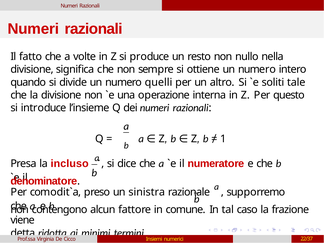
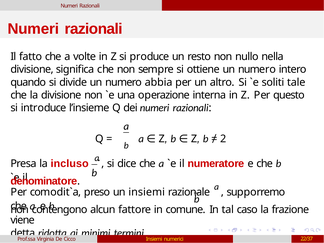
quelli: quelli -> abbia (159, 82)
1: 1 -> 2 (223, 139)
un sinistra: sinistra -> insiemi (147, 192)
